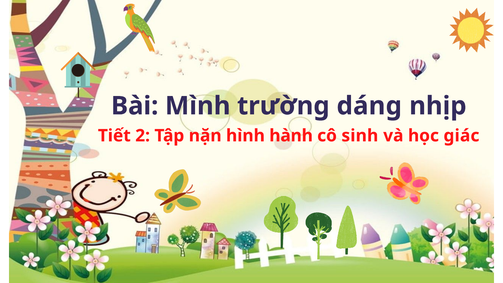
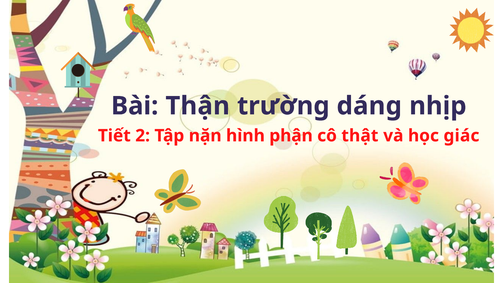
Mình: Mình -> Thận (198, 106)
hành: hành -> phận (291, 136)
sinh: sinh -> thật (360, 136)
